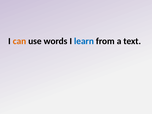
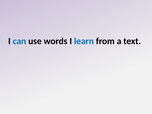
can colour: orange -> blue (19, 41)
